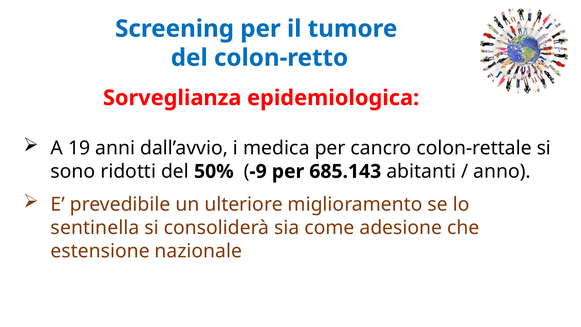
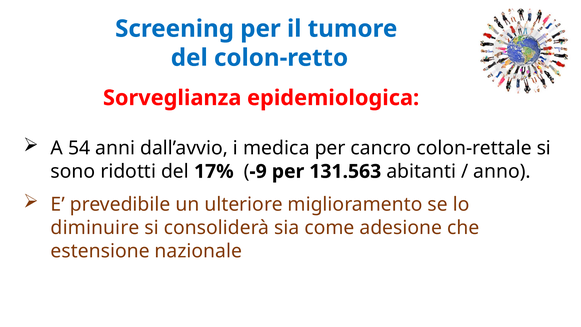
19: 19 -> 54 (79, 148)
50%: 50% -> 17% (214, 171)
685.143: 685.143 -> 131.563 (345, 171)
sentinella: sentinella -> diminuire (95, 228)
